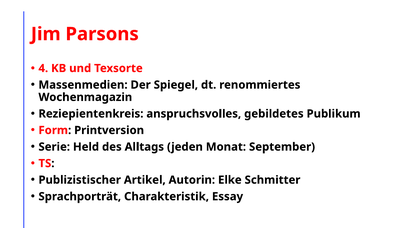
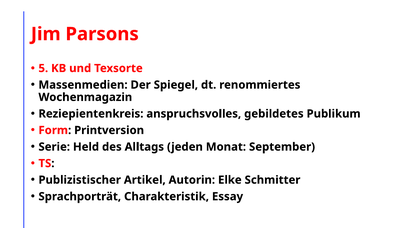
4: 4 -> 5 (43, 68)
